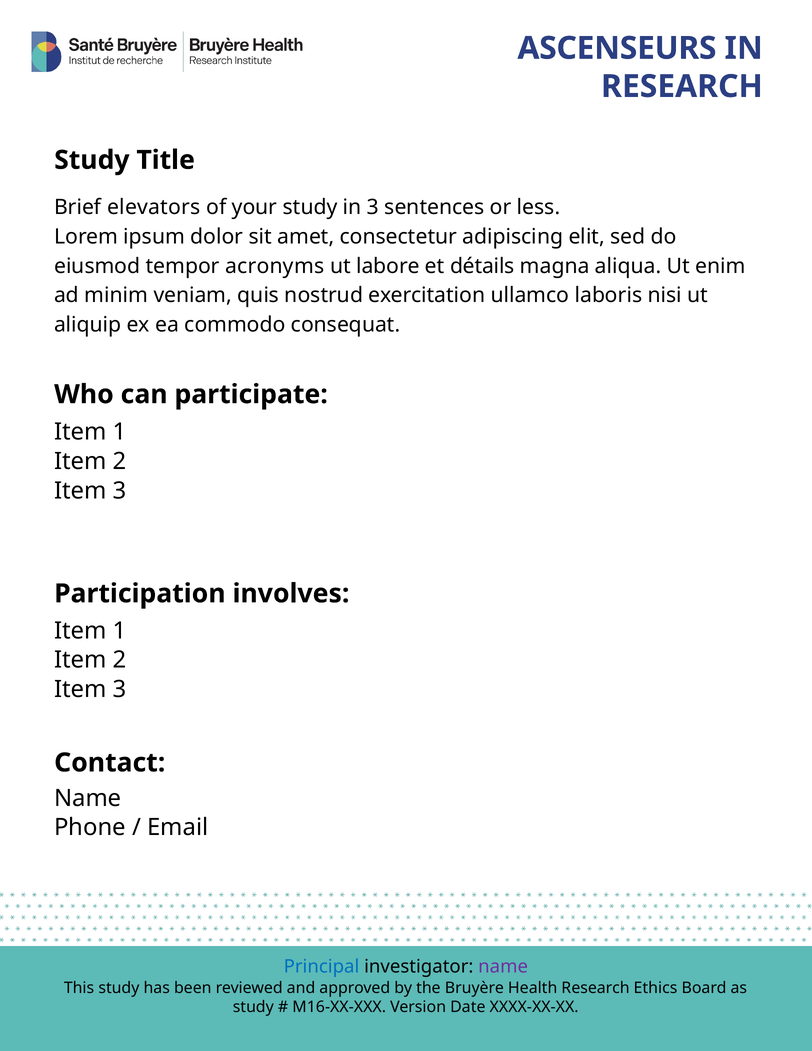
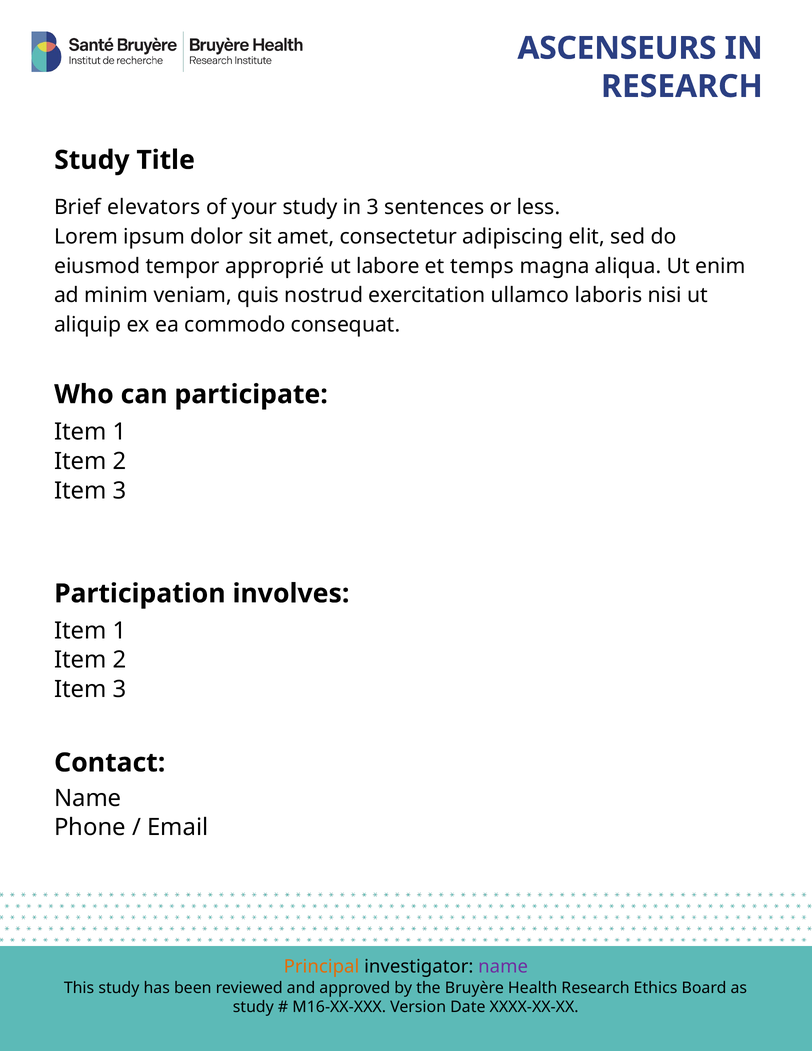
acronyms: acronyms -> approprié (275, 266)
détails: détails -> temps (482, 266)
Principal colour: blue -> orange (321, 967)
